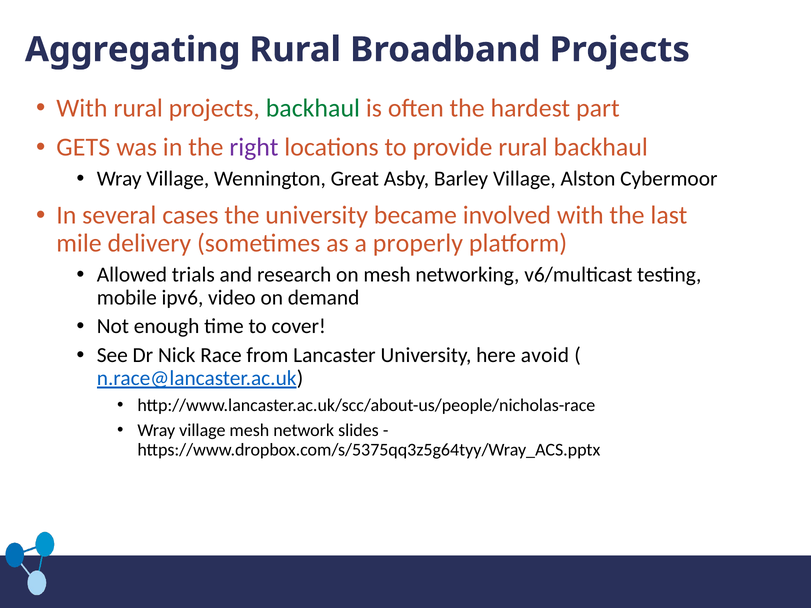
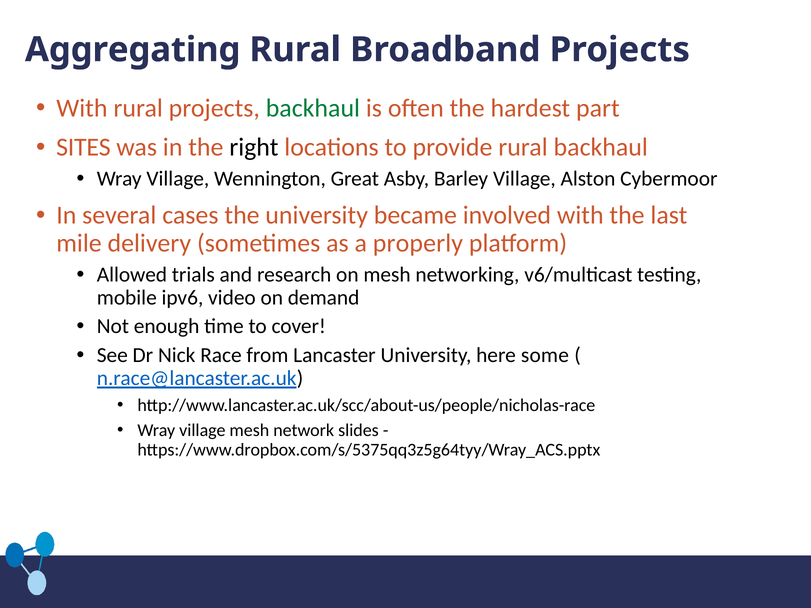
GETS: GETS -> SITES (83, 147)
right colour: purple -> black (254, 147)
avoid: avoid -> some (545, 355)
